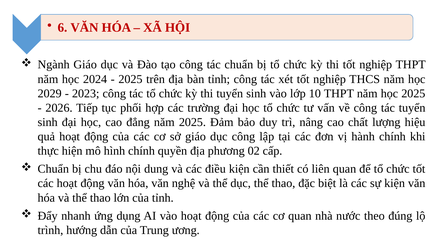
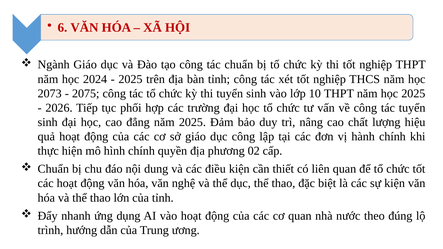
2029: 2029 -> 2073 (50, 93)
2023: 2023 -> 2075 (86, 93)
